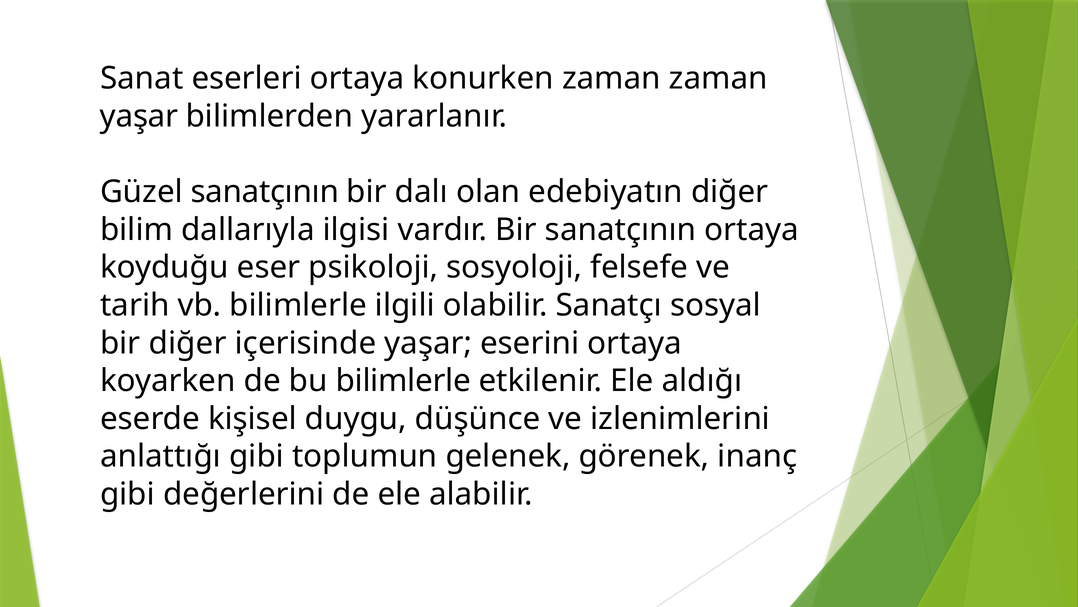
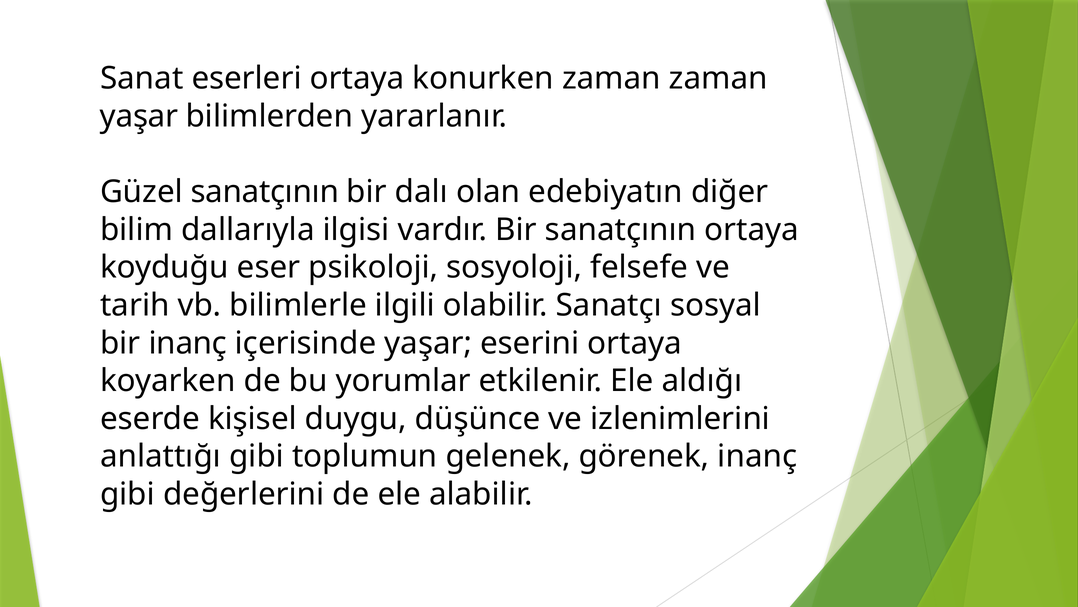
bir diğer: diğer -> inanç (188, 343)
bu bilimlerle: bilimlerle -> yorumlar (403, 381)
